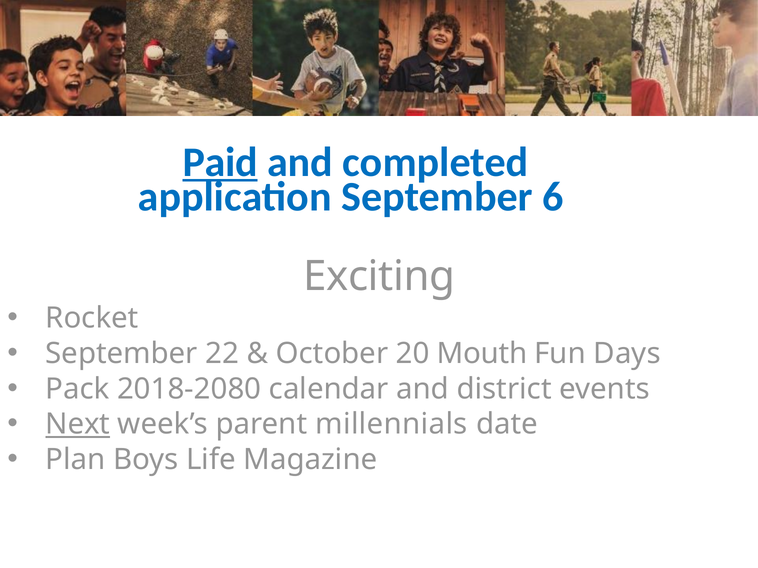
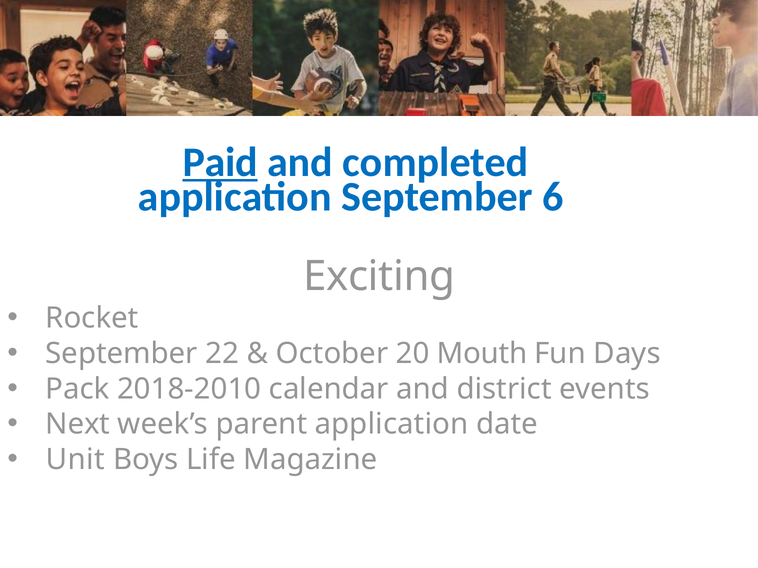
2018-2080: 2018-2080 -> 2018-2010 (189, 389)
Next underline: present -> none (78, 425)
parent millennials: millennials -> application (392, 425)
Plan: Plan -> Unit (75, 460)
